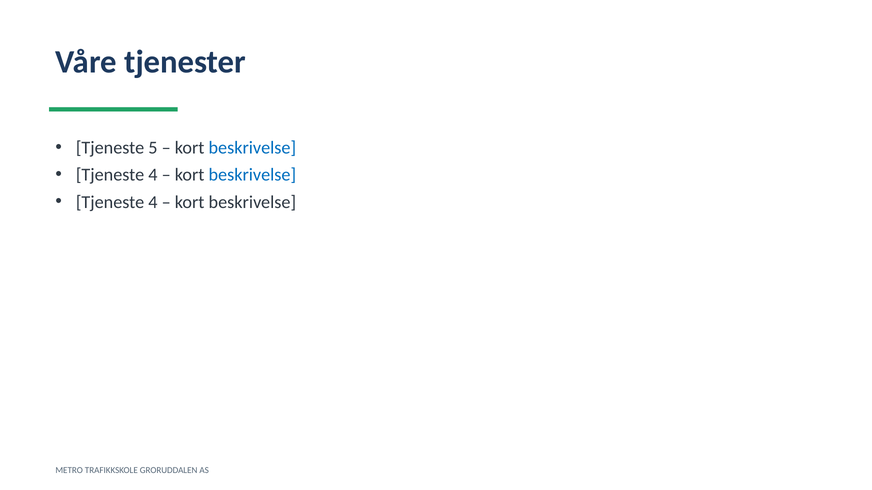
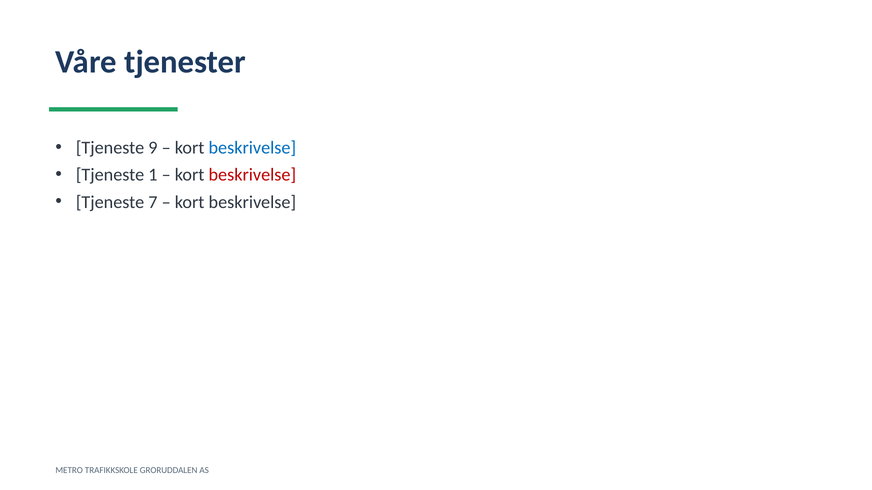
5: 5 -> 9 (153, 148)
4: 4 -> 1 (153, 175)
beskrivelse colour: blue -> red (252, 175)
4: 4 -> 7 (153, 202)
